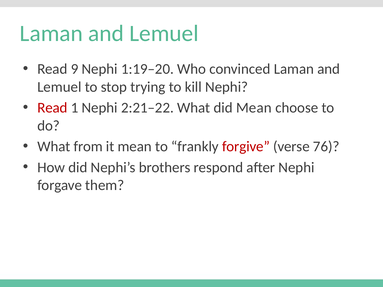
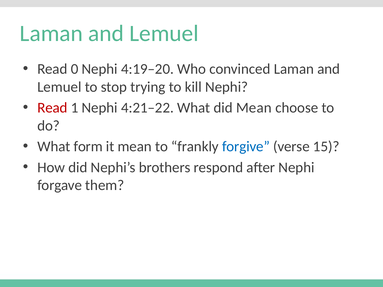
9: 9 -> 0 (75, 69)
1:19–20: 1:19–20 -> 4:19–20 (147, 69)
2:21–22: 2:21–22 -> 4:21–22 (147, 108)
from: from -> form (88, 147)
forgive colour: red -> blue (246, 147)
76: 76 -> 15 (326, 147)
